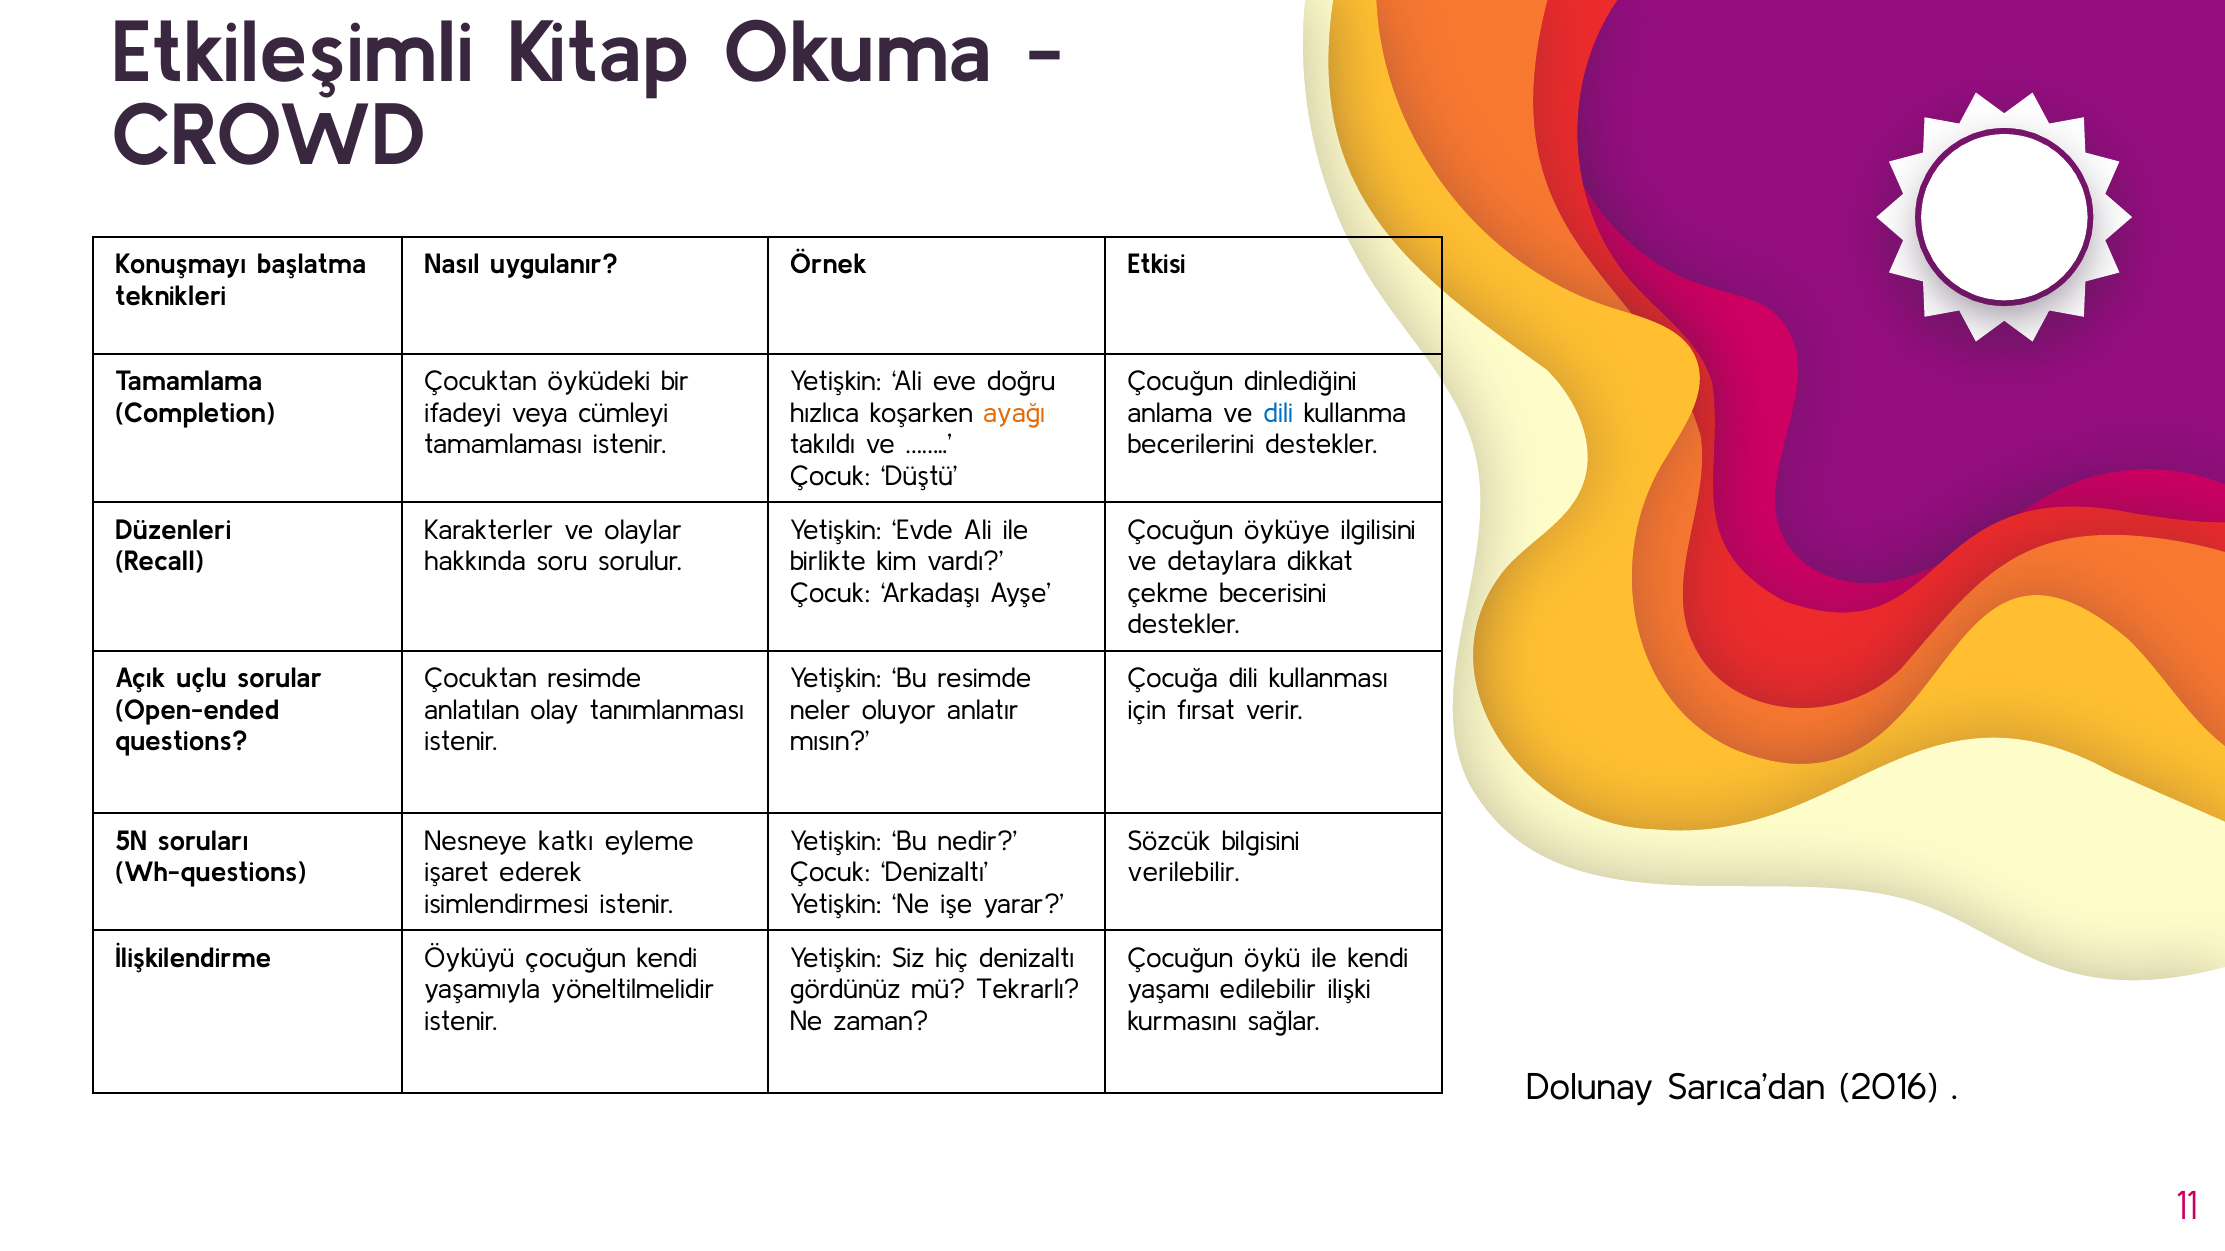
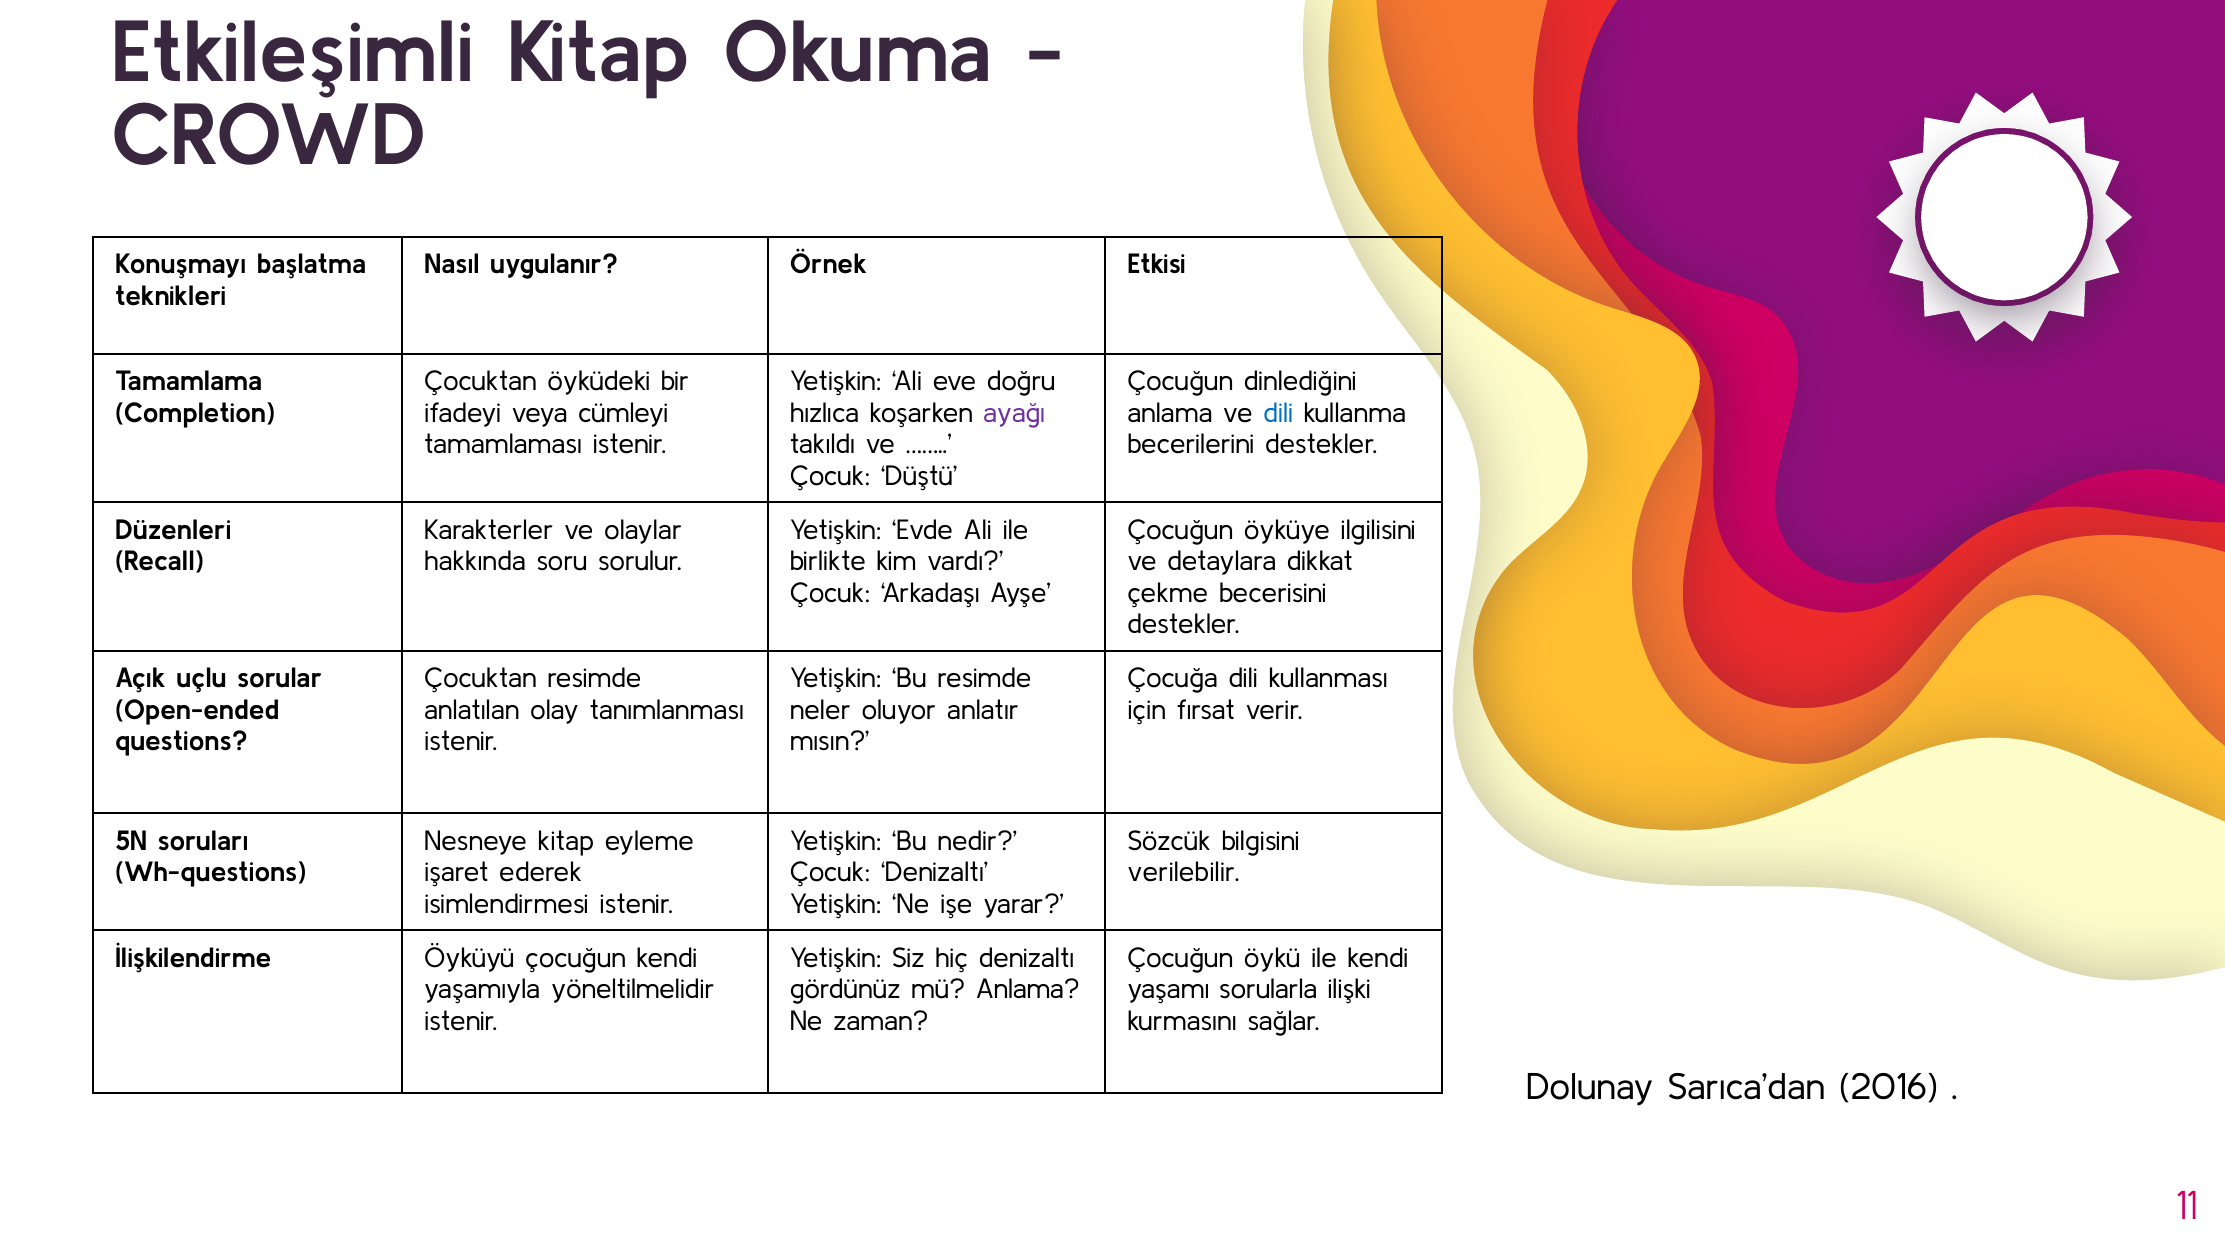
ayağı colour: orange -> purple (1014, 413)
Nesneye katkı: katkı -> kitap (566, 841)
mü Tekrarlı: Tekrarlı -> Anlama (1028, 990)
edilebilir: edilebilir -> sorularla (1268, 990)
